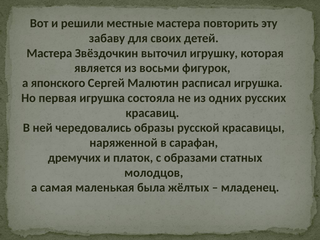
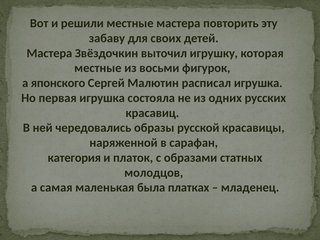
является: является -> местные (98, 68)
дремучих: дремучих -> категория (74, 158)
жёлтых: жёлтых -> платках (189, 188)
